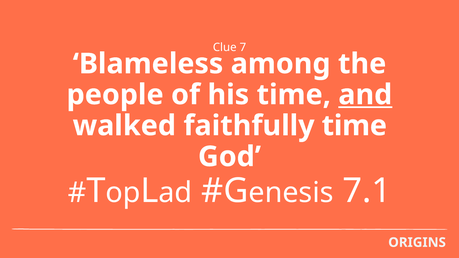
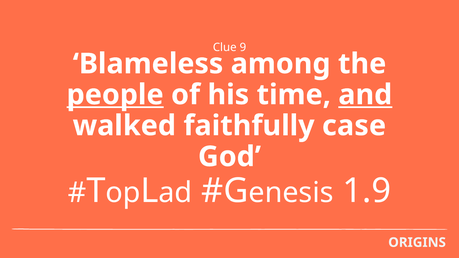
7: 7 -> 9 (243, 47)
people underline: none -> present (115, 95)
faithfully time: time -> case (354, 126)
7.1: 7.1 -> 1.9 (367, 191)
